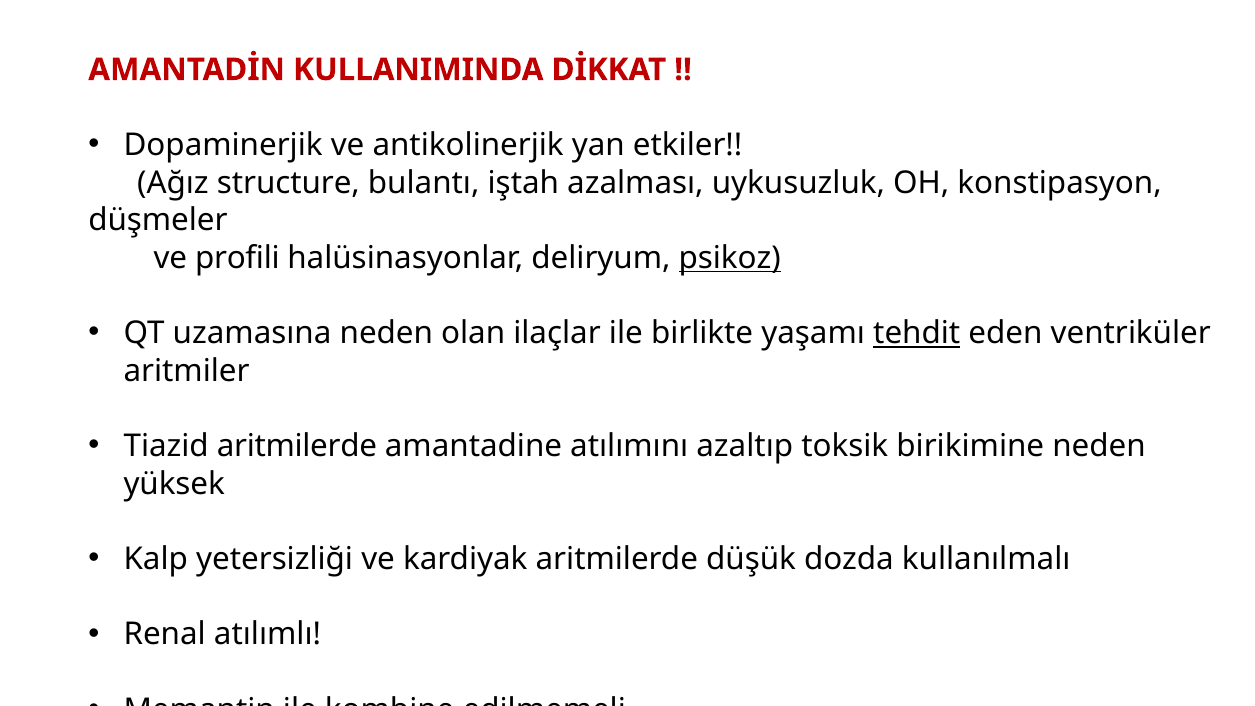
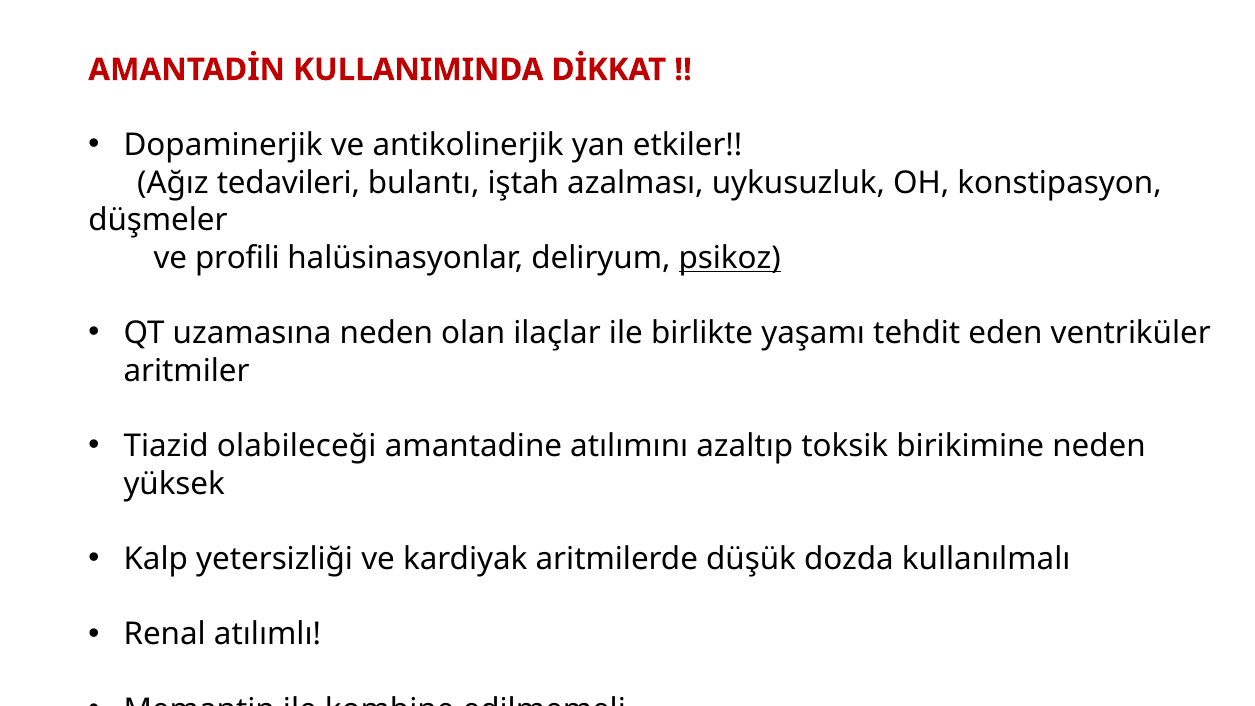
structure: structure -> tedavileri (288, 183)
tehdit underline: present -> none (917, 333)
Tiazid aritmilerde: aritmilerde -> olabileceği (297, 446)
